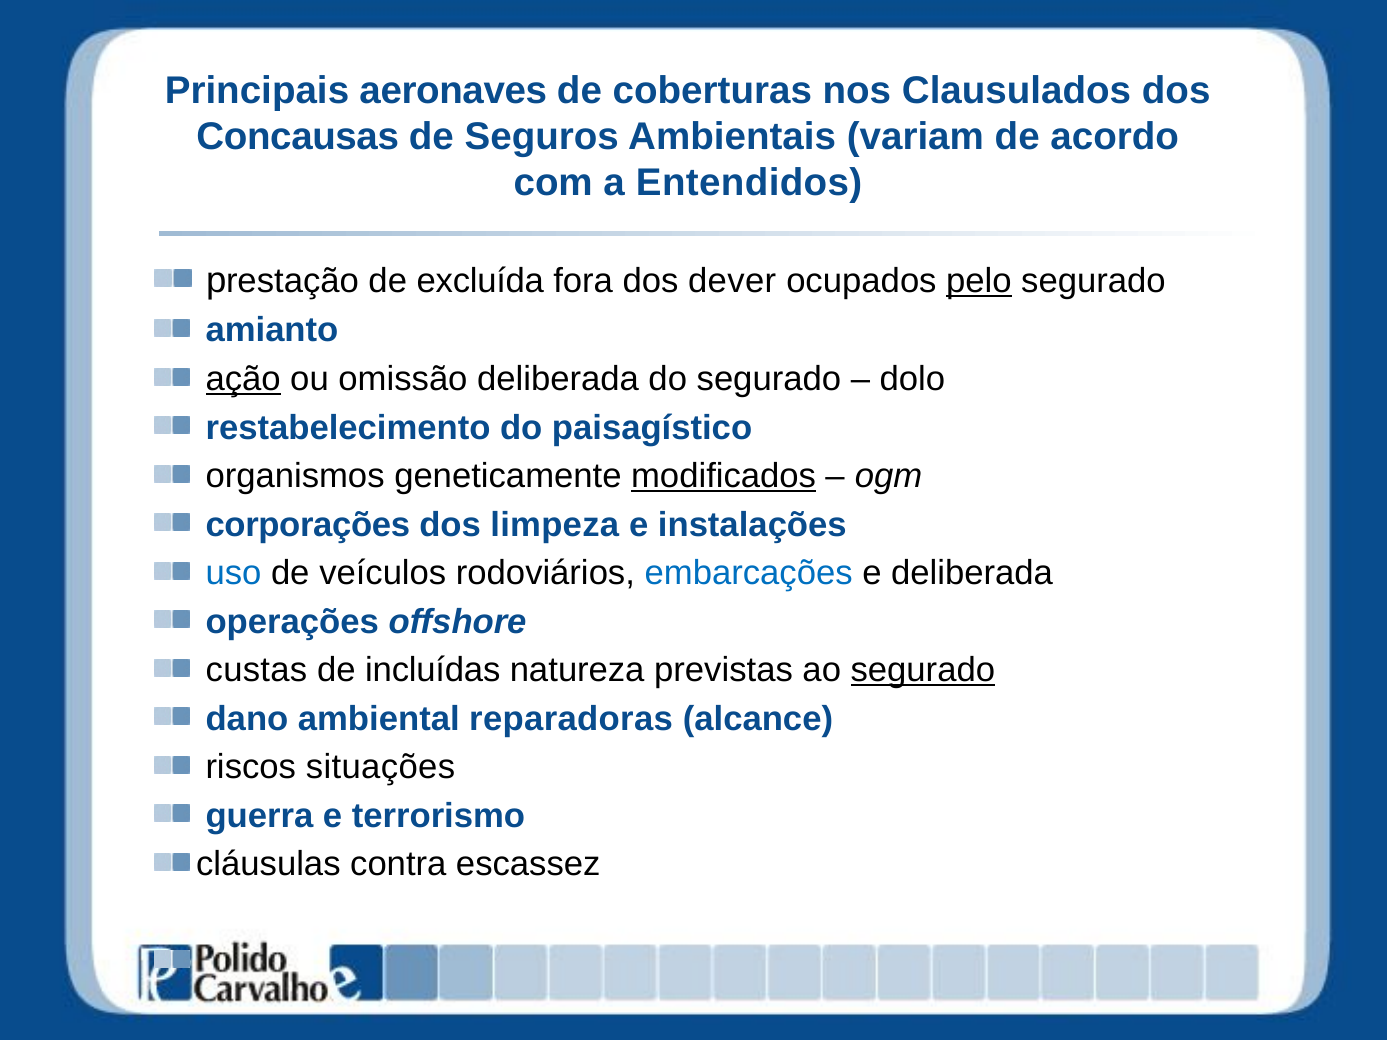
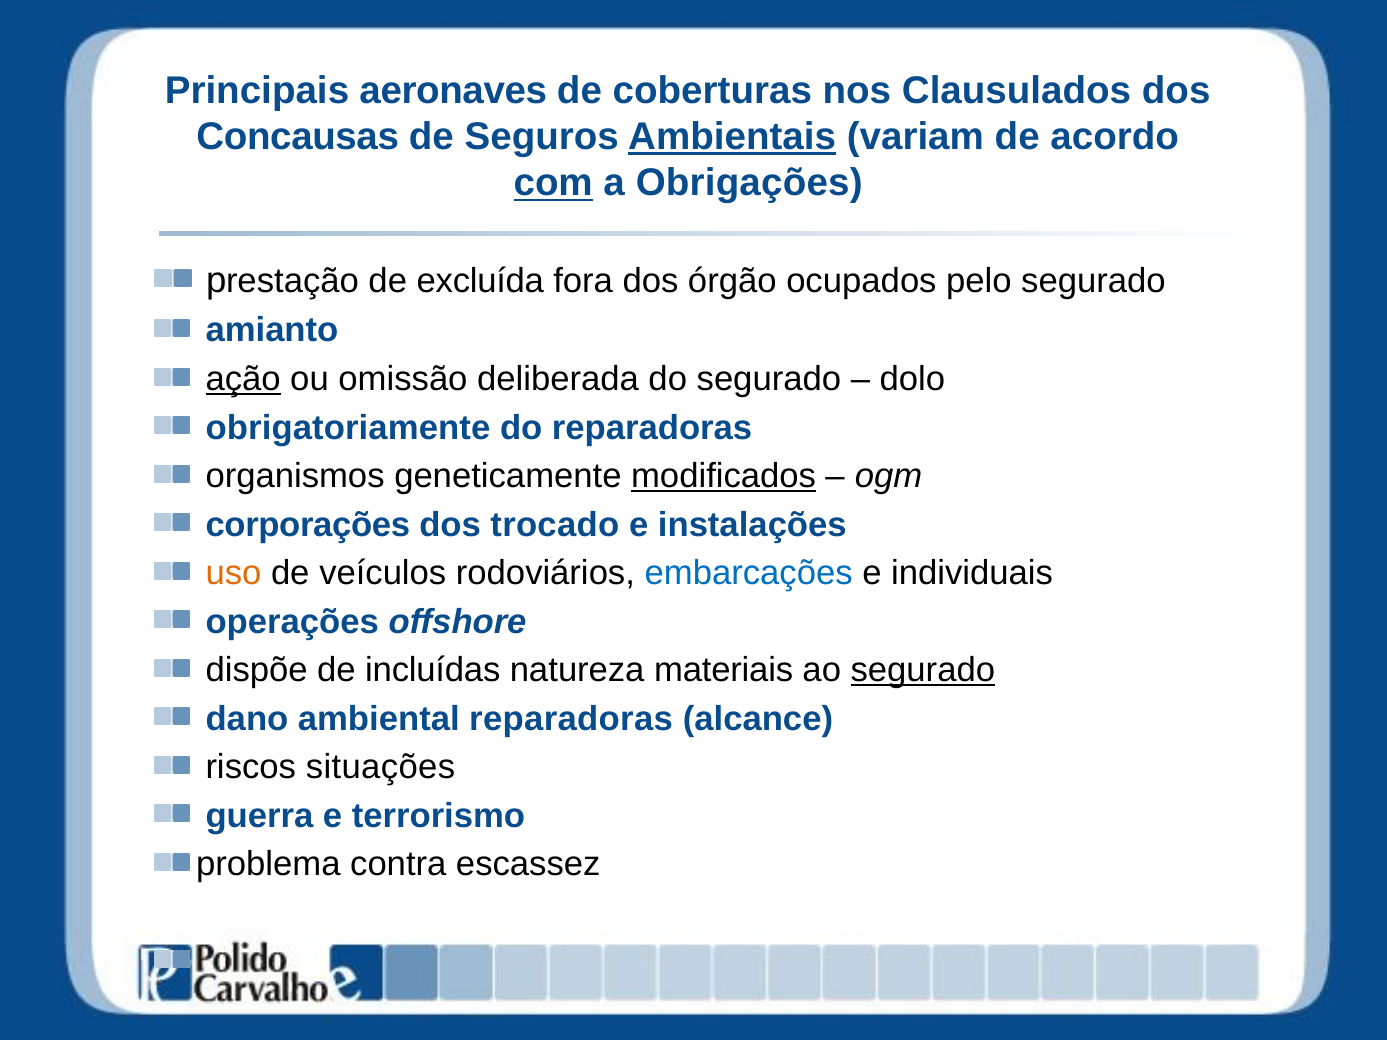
Ambientais underline: none -> present (732, 137)
com underline: none -> present (553, 183)
Entendidos: Entendidos -> Obrigações (749, 183)
dever: dever -> órgão (732, 281)
pelo underline: present -> none (979, 281)
restabelecimento: restabelecimento -> obrigatoriamente (348, 428)
do paisagístico: paisagístico -> reparadoras (652, 428)
limpeza: limpeza -> trocado (555, 525)
uso colour: blue -> orange (234, 573)
e deliberada: deliberada -> individuais (972, 573)
custas: custas -> dispõe (257, 670)
previstas: previstas -> materiais (724, 670)
cláusulas: cláusulas -> problema (268, 865)
